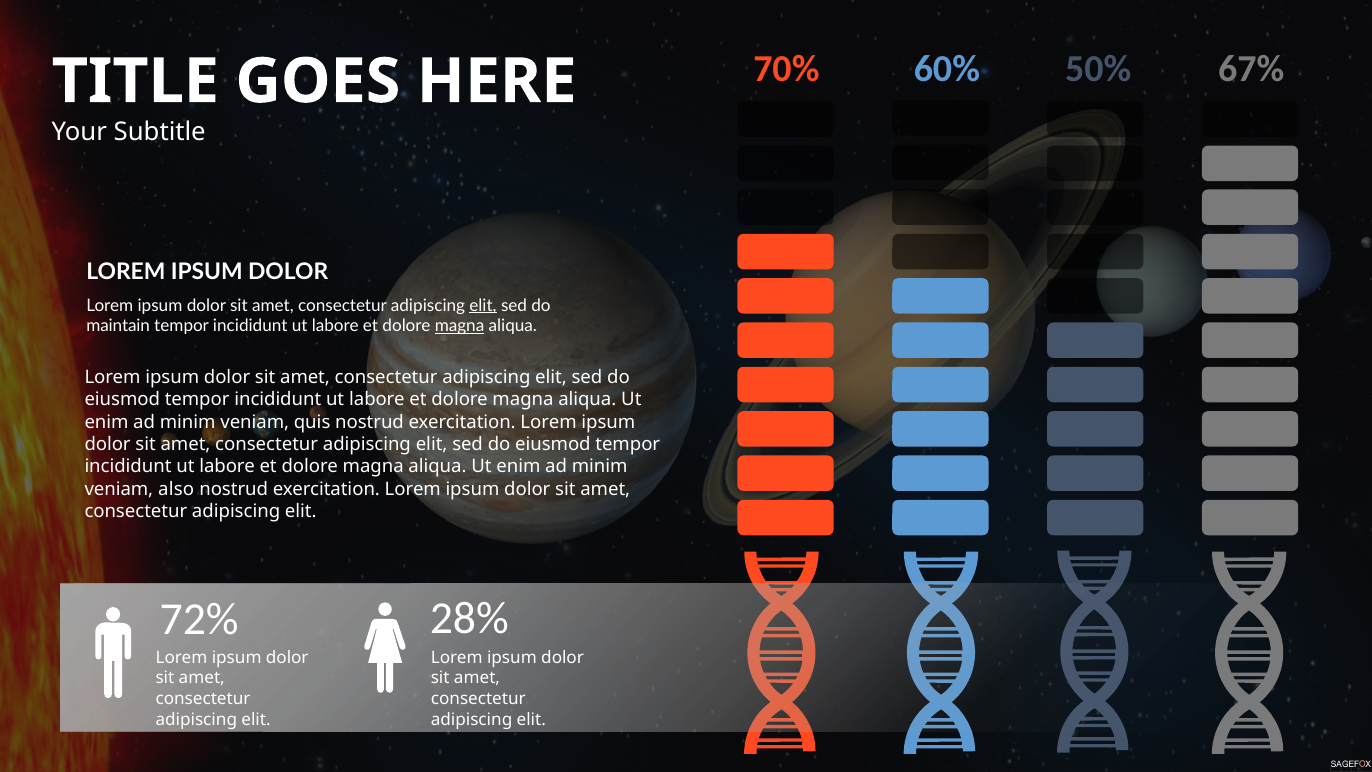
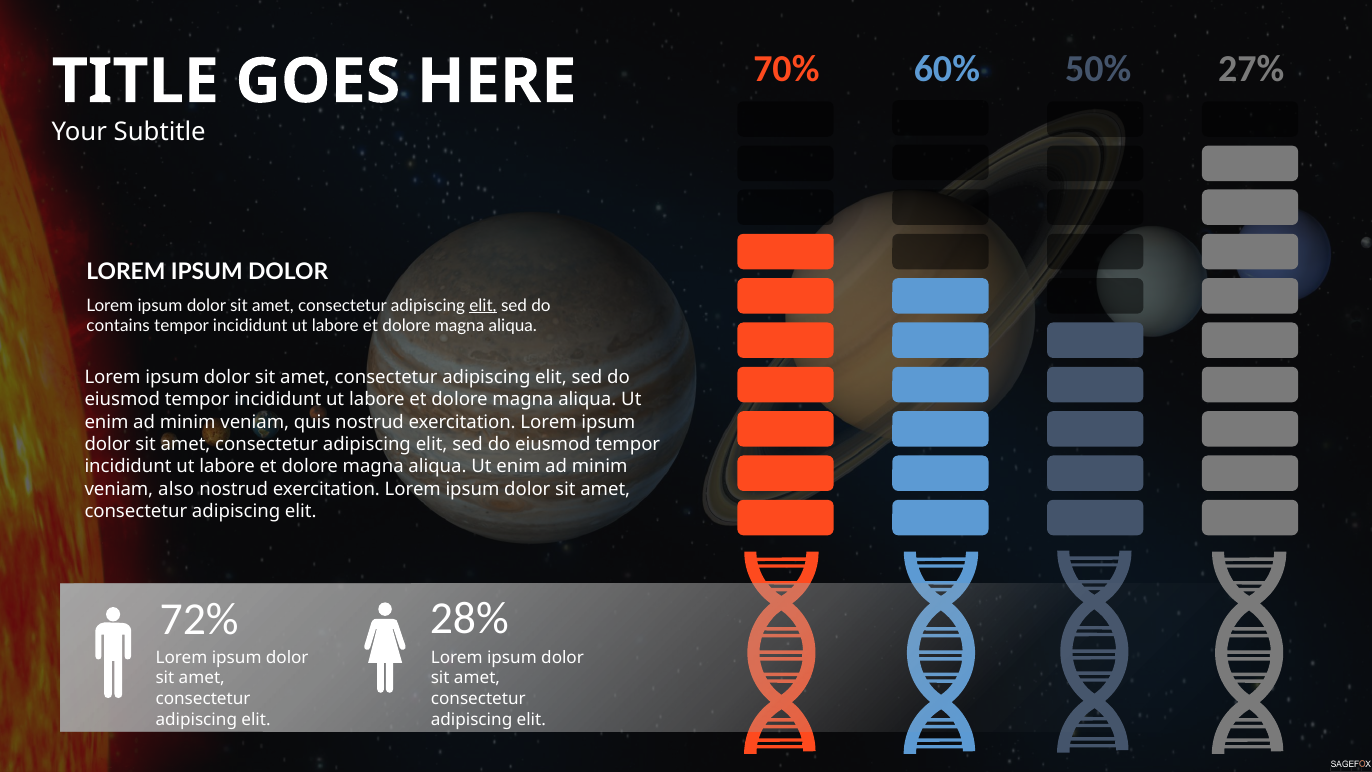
67%: 67% -> 27% (1251, 69)
maintain: maintain -> contains (118, 326)
magna underline: present -> none (460, 326)
